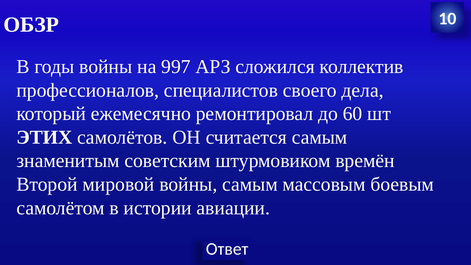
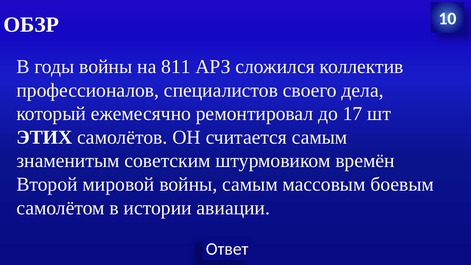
997: 997 -> 811 (176, 67)
60: 60 -> 17 (353, 114)
